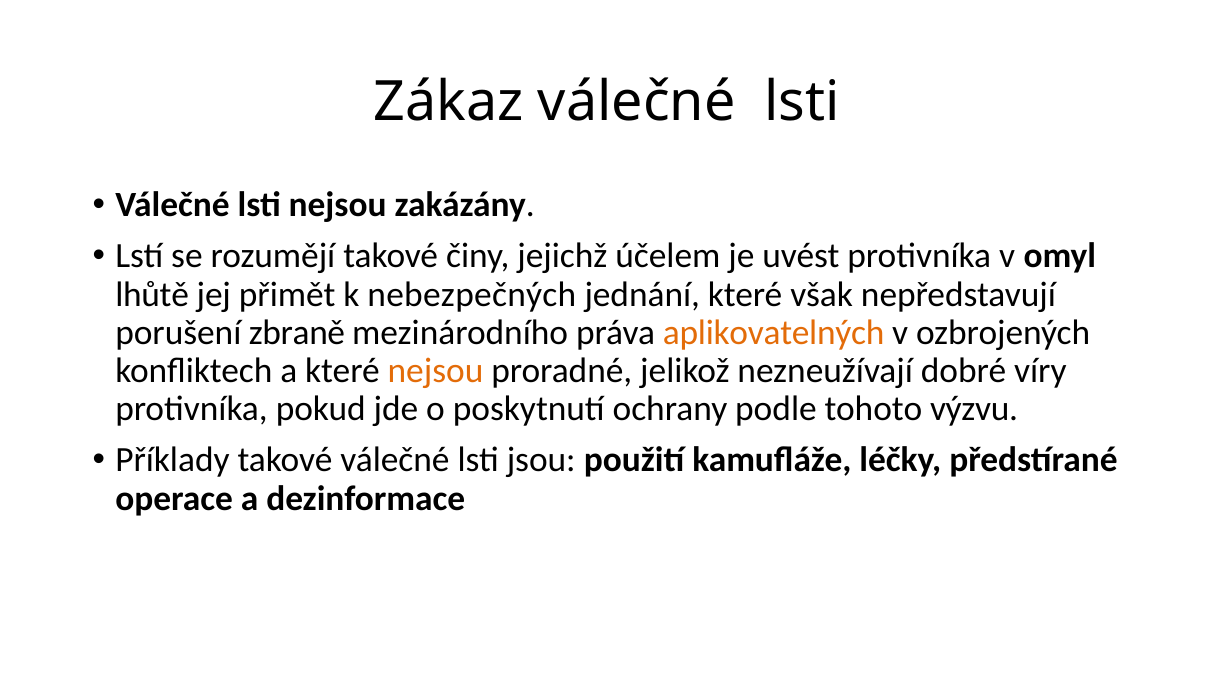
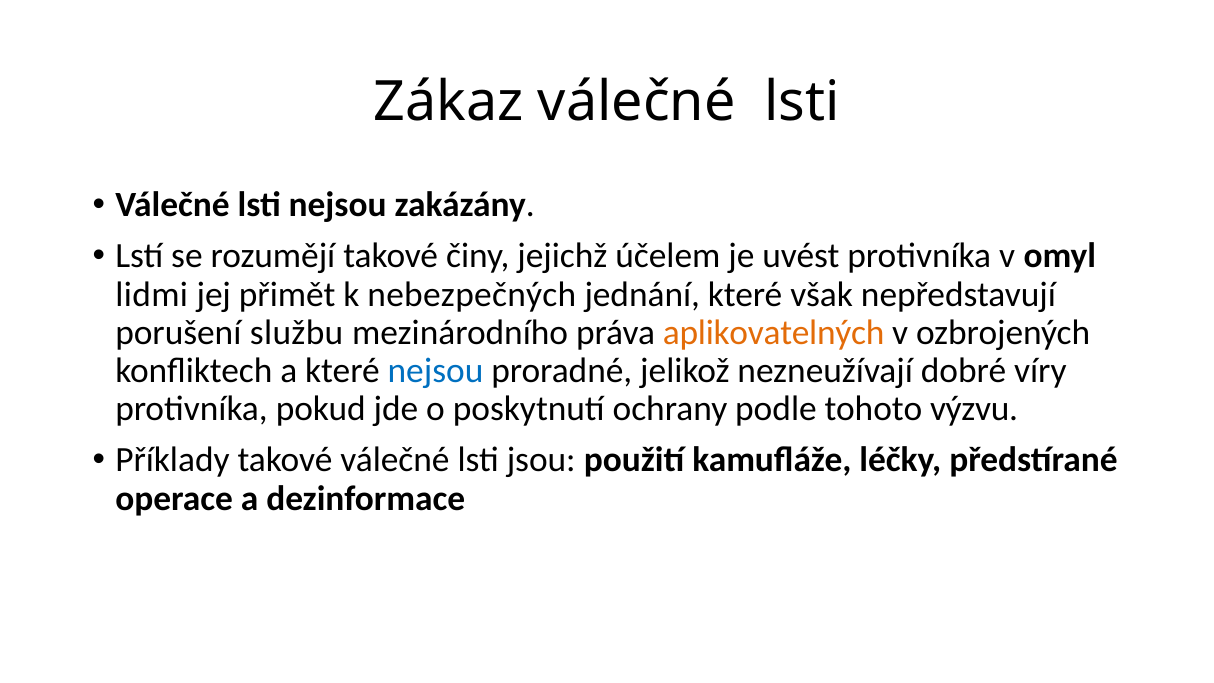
lhůtě: lhůtě -> lidmi (152, 294)
zbraně: zbraně -> službu (297, 333)
nejsou colour: orange -> blue (436, 371)
